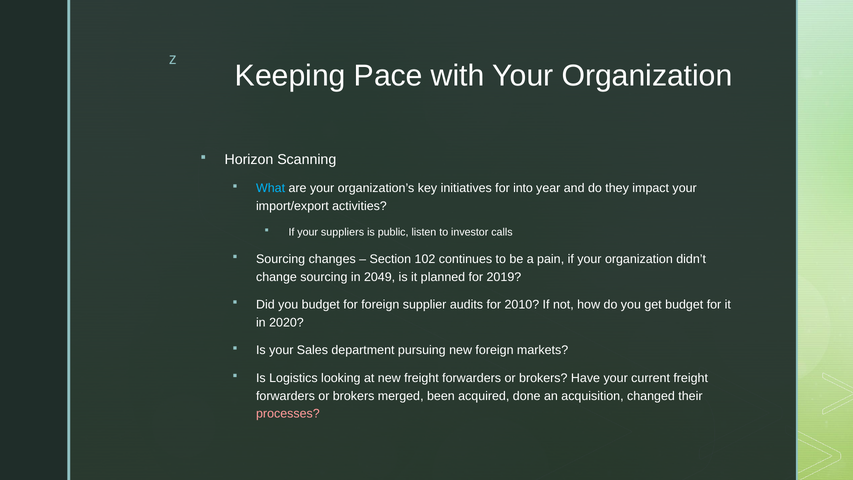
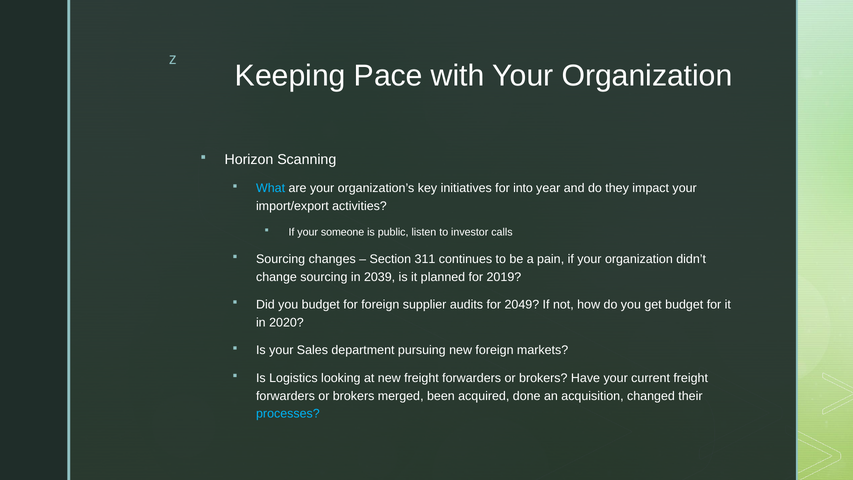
suppliers: suppliers -> someone (343, 232)
102: 102 -> 311 (425, 259)
2049: 2049 -> 2039 (380, 277)
2010: 2010 -> 2049 (522, 305)
processes colour: pink -> light blue (288, 414)
